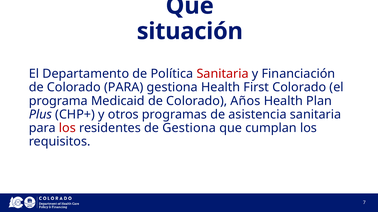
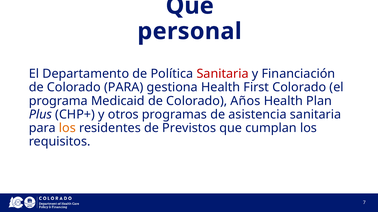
situación: situación -> personal (190, 31)
los colour: red -> orange (67, 128)
de Gestiona: Gestiona -> Previstos (189, 128)
